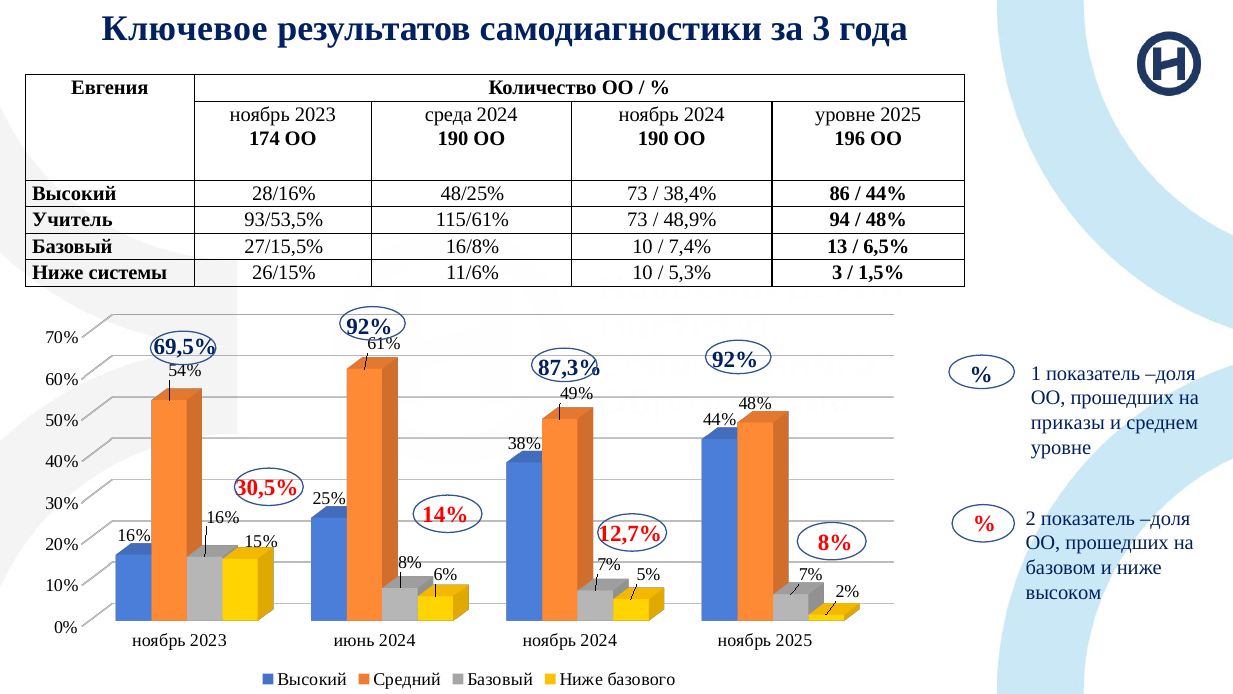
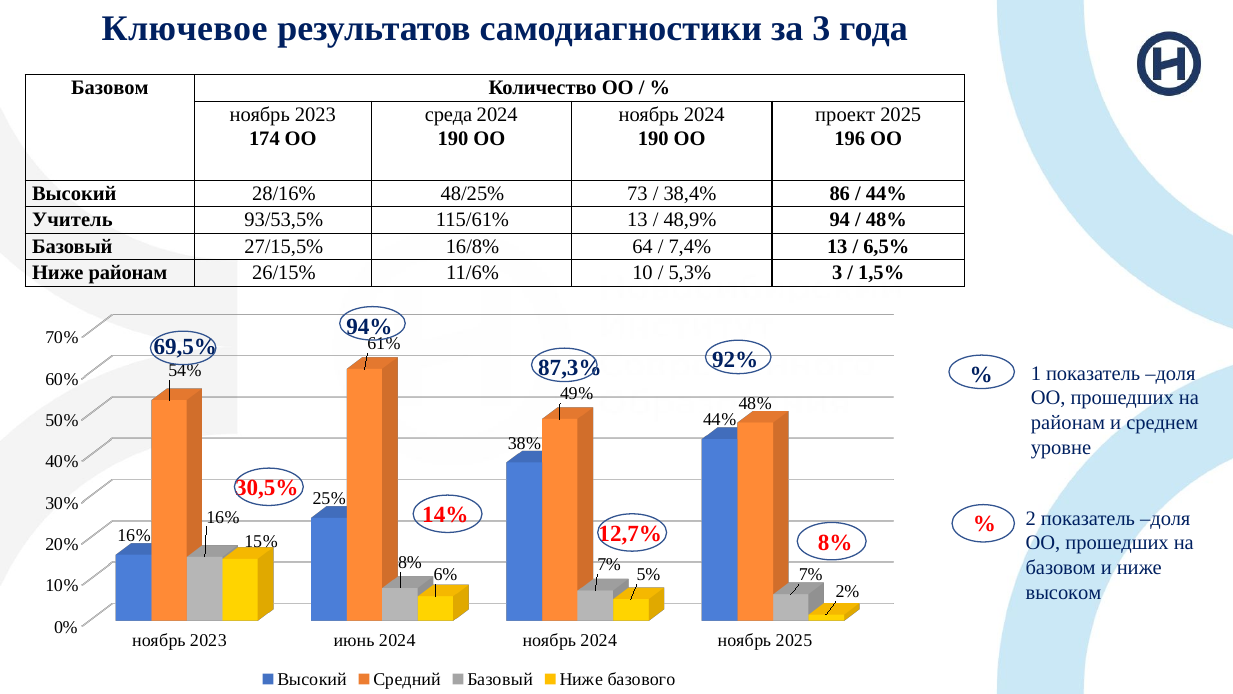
Евгения: Евгения -> Базовом (110, 88)
уровне: уровне -> проект (845, 114)
115/61% 73: 73 -> 13 (637, 220)
16/8% 10: 10 -> 64 (643, 246)
Ниже системы: системы -> районам (128, 273)
92%: 92% -> 94% (369, 326)
приказы: приказы -> районам (1068, 422)
